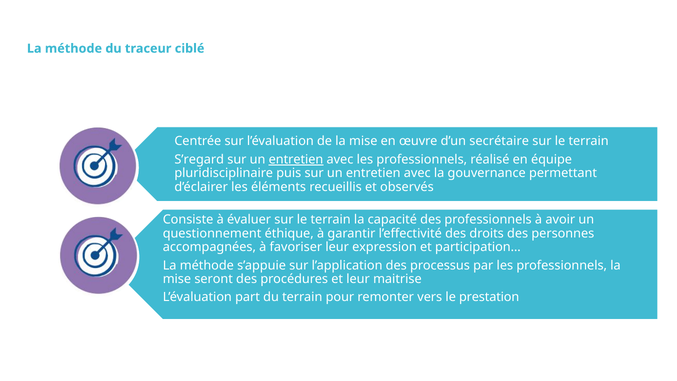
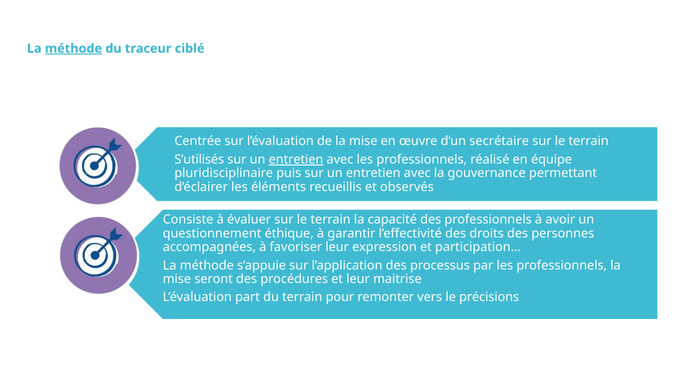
méthode underline: none -> present (73, 49)
S’regard: S’regard -> S’utilisés (199, 159)
prestation: prestation -> précisions (489, 297)
